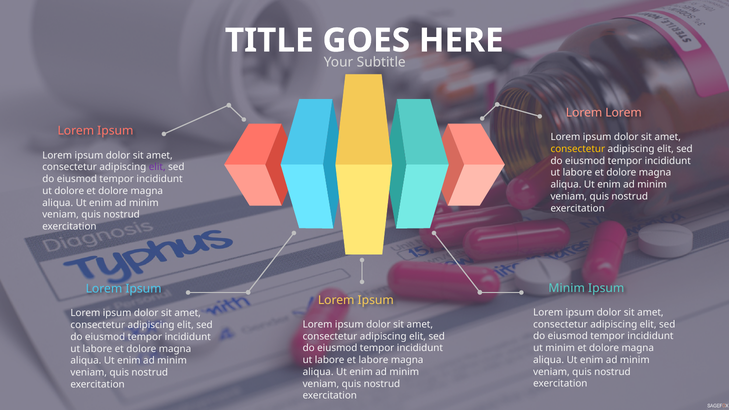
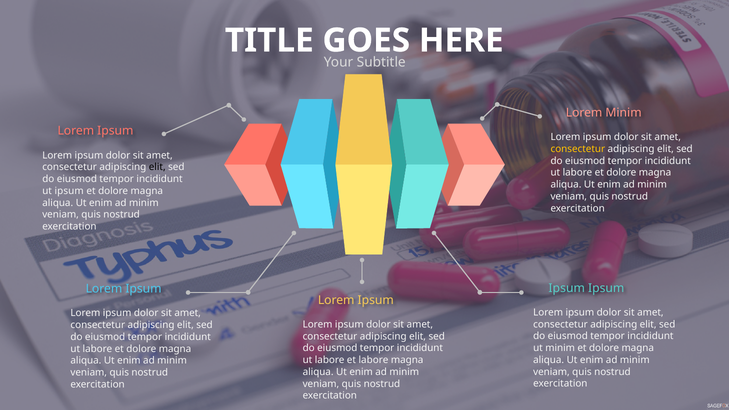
Lorem: Lorem -> Minim (624, 113)
elit colour: purple -> black (157, 167)
ut dolore: dolore -> ipsum (69, 191)
Minim: Minim -> Ipsum (567, 288)
